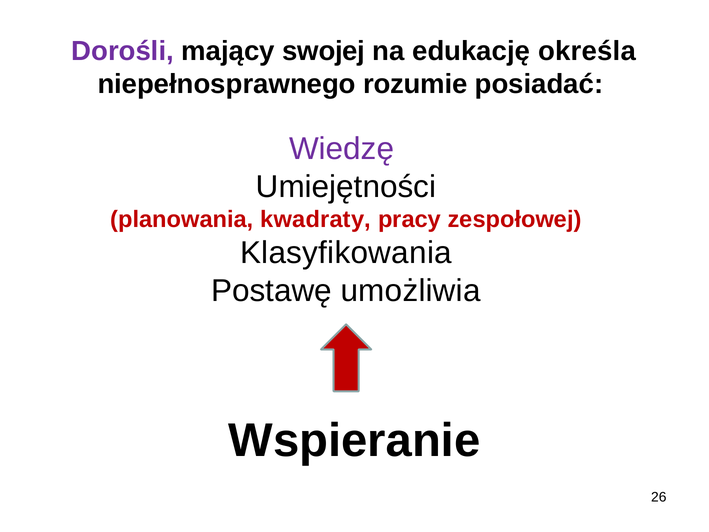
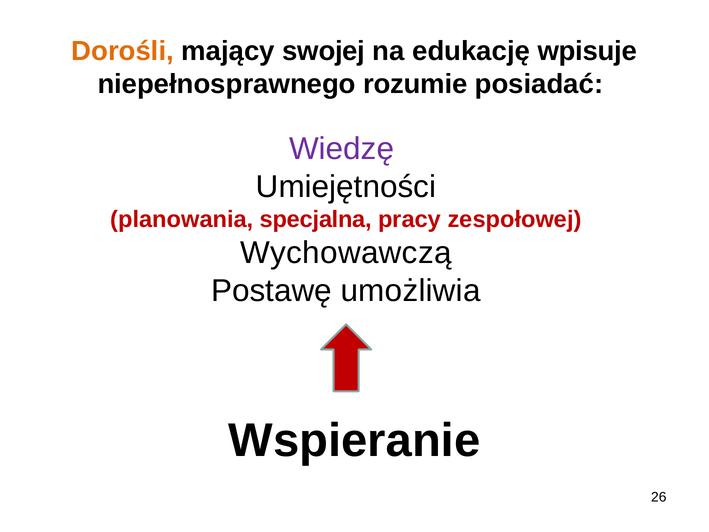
Dorośli colour: purple -> orange (123, 51)
określa: określa -> wpisuje (587, 51)
kwadraty: kwadraty -> specjalna (316, 219)
Klasyfikowania: Klasyfikowania -> Wychowawczą (346, 253)
